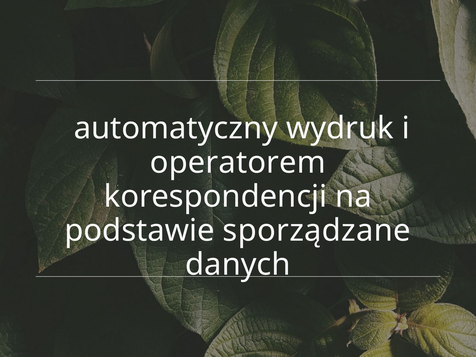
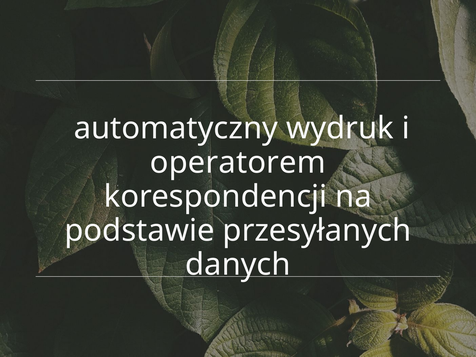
sporządzane: sporządzane -> przesyłanych (317, 231)
